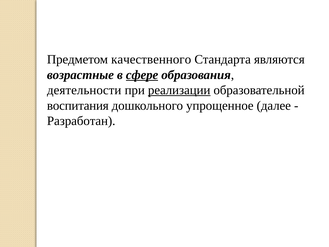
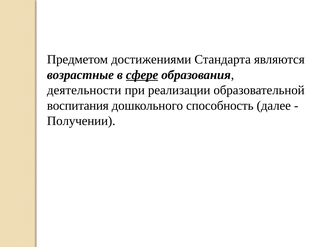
качественного: качественного -> достижениями (151, 59)
реализации underline: present -> none (179, 90)
упрощенное: упрощенное -> способность (220, 105)
Разработан: Разработан -> Получении (81, 121)
